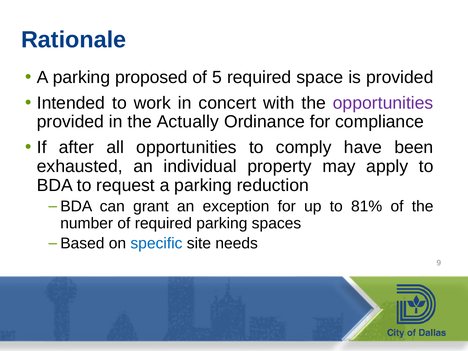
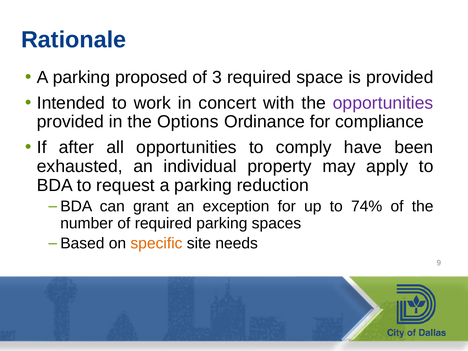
5: 5 -> 3 (217, 77)
Actually: Actually -> Options (188, 122)
81%: 81% -> 74% (367, 206)
specific colour: blue -> orange (156, 243)
